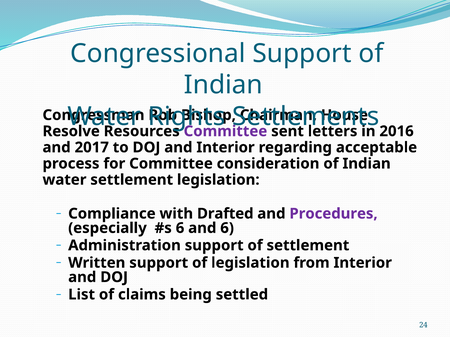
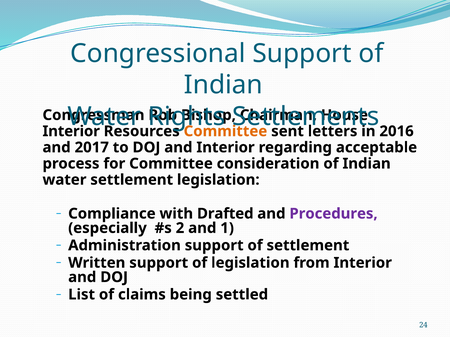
Resolve: Resolve -> Interior (71, 131)
Committee colour: purple -> orange (225, 131)
6: 6 -> 2 (180, 228)
and 6: 6 -> 1 (227, 228)
